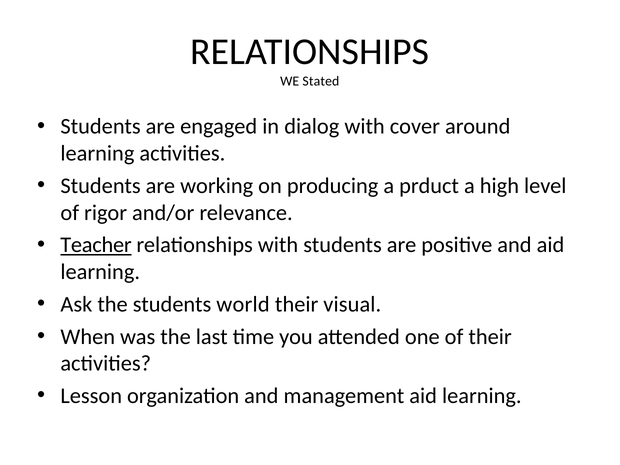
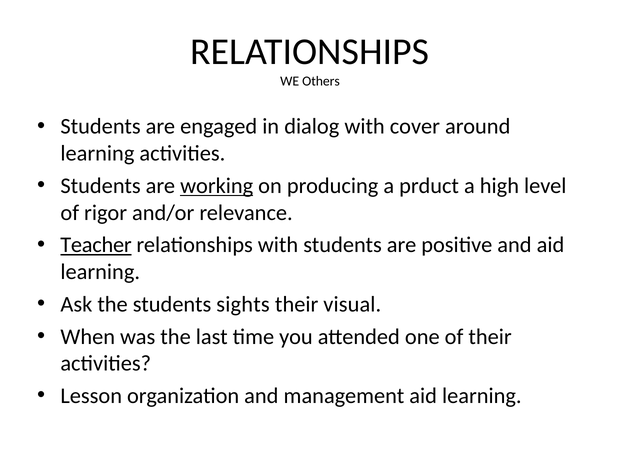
Stated: Stated -> Others (321, 81)
working underline: none -> present (217, 186)
world: world -> sights (243, 304)
